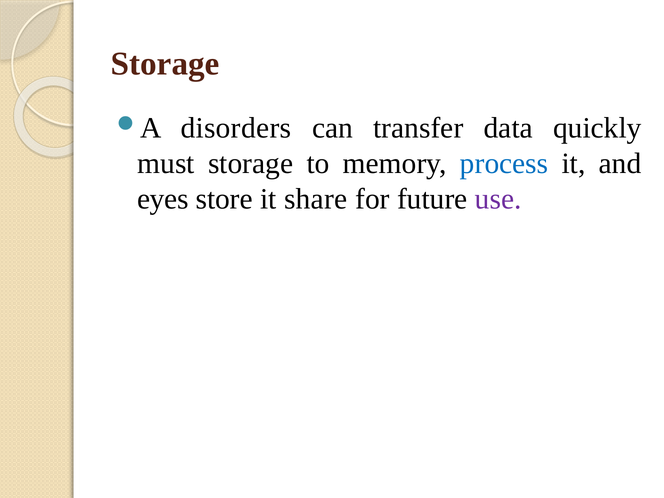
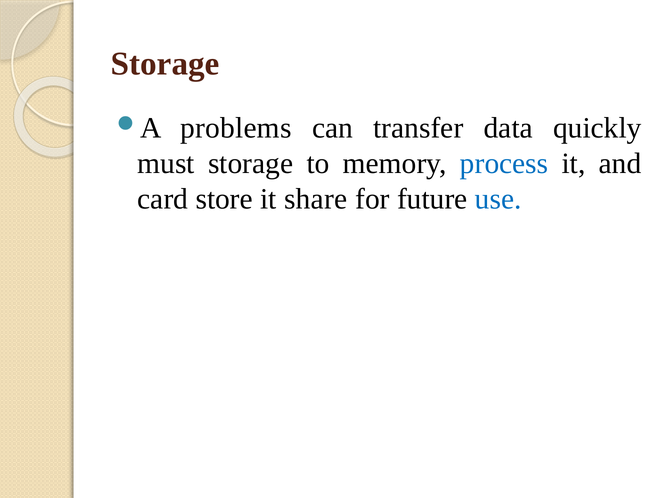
disorders: disorders -> problems (236, 128)
eyes: eyes -> card (163, 199)
use colour: purple -> blue (498, 199)
